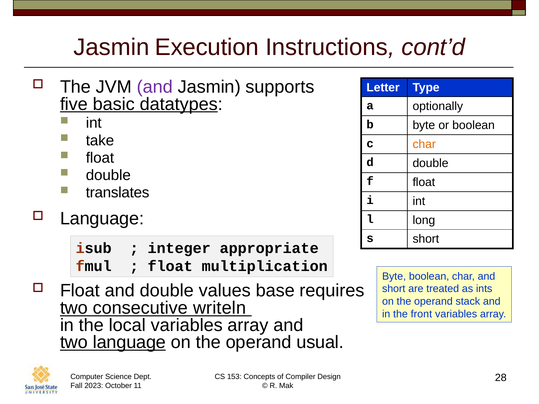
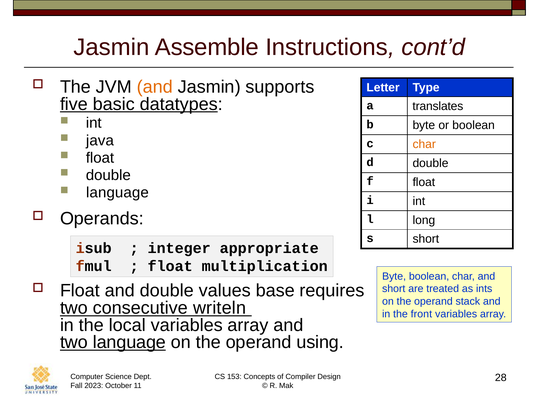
Execution: Execution -> Assemble (207, 47)
and colour: purple -> orange (155, 87)
optionally: optionally -> translates (438, 106)
take: take -> java (100, 140)
translates: translates -> language (117, 193)
Language: Language -> Operands (102, 219)
usual: usual -> using (320, 343)
